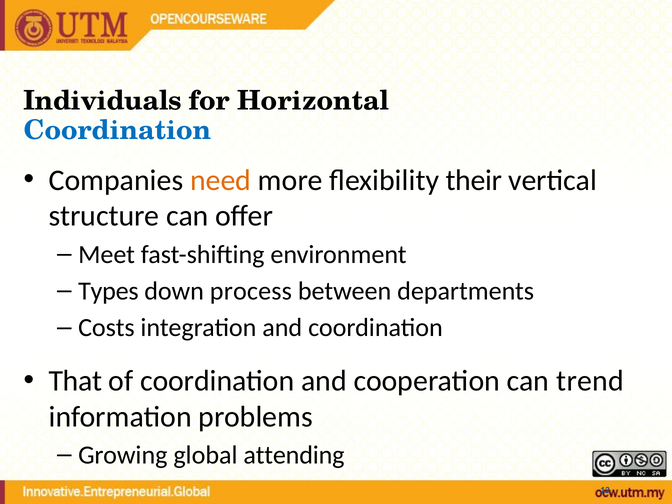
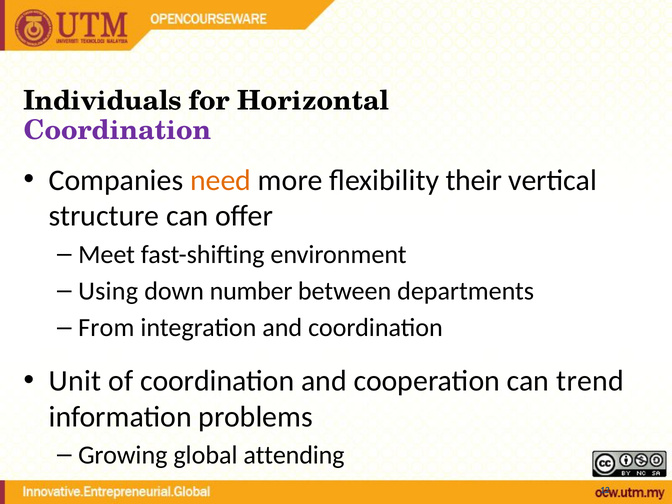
Coordination colour: blue -> purple (118, 130)
Types: Types -> Using (108, 291)
process: process -> number (251, 291)
Costs: Costs -> From (106, 328)
That: That -> Unit (75, 381)
